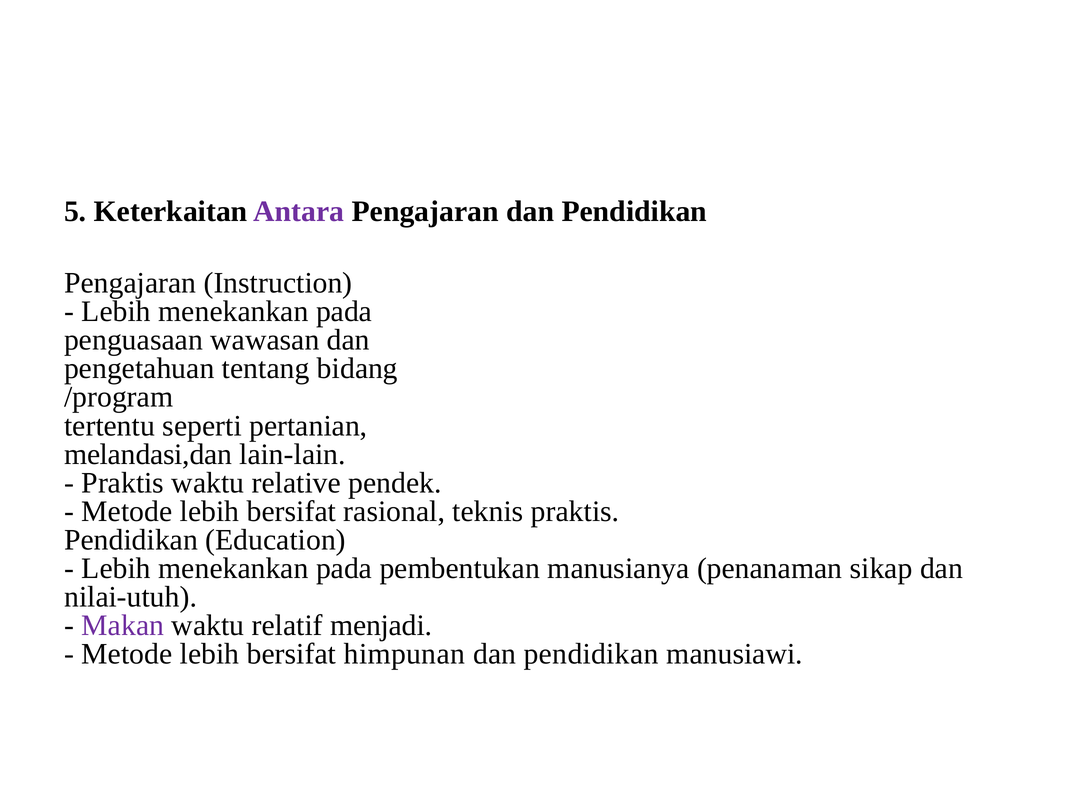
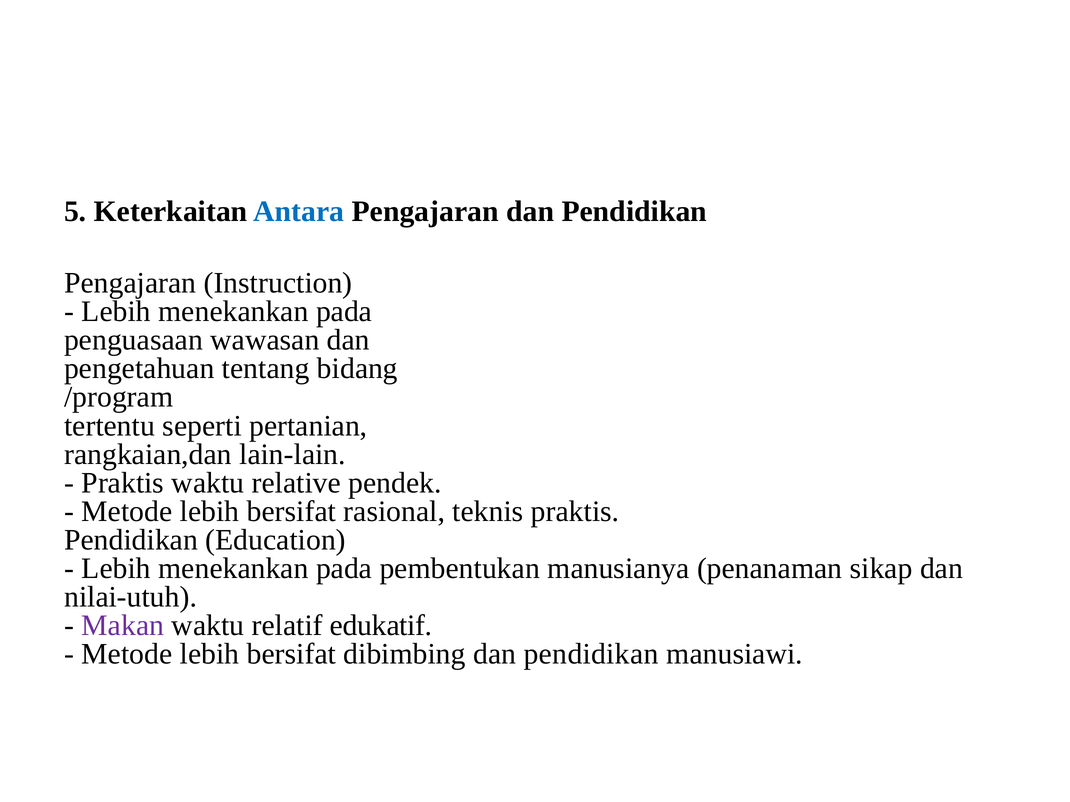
Antara colour: purple -> blue (299, 211)
melandasi,dan: melandasi,dan -> rangkaian,dan (148, 455)
menjadi: menjadi -> edukatif (381, 626)
himpunan: himpunan -> dibimbing (405, 654)
